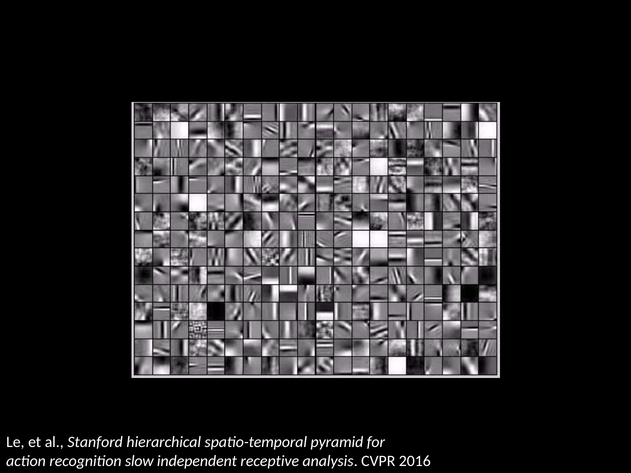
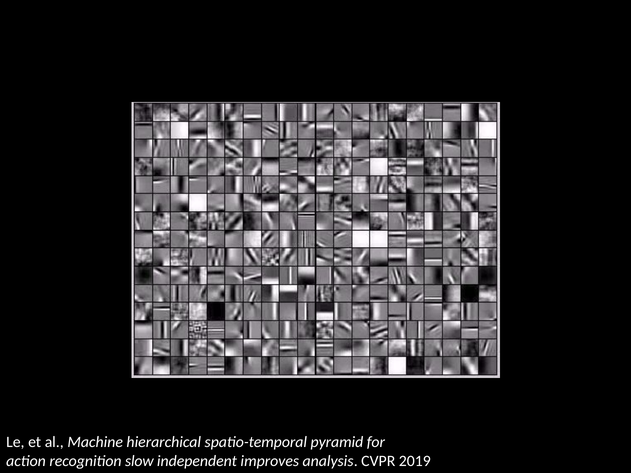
Stanford: Stanford -> Machine (95, 442)
receptive: receptive -> improves (270, 461)
2016: 2016 -> 2019 (415, 461)
